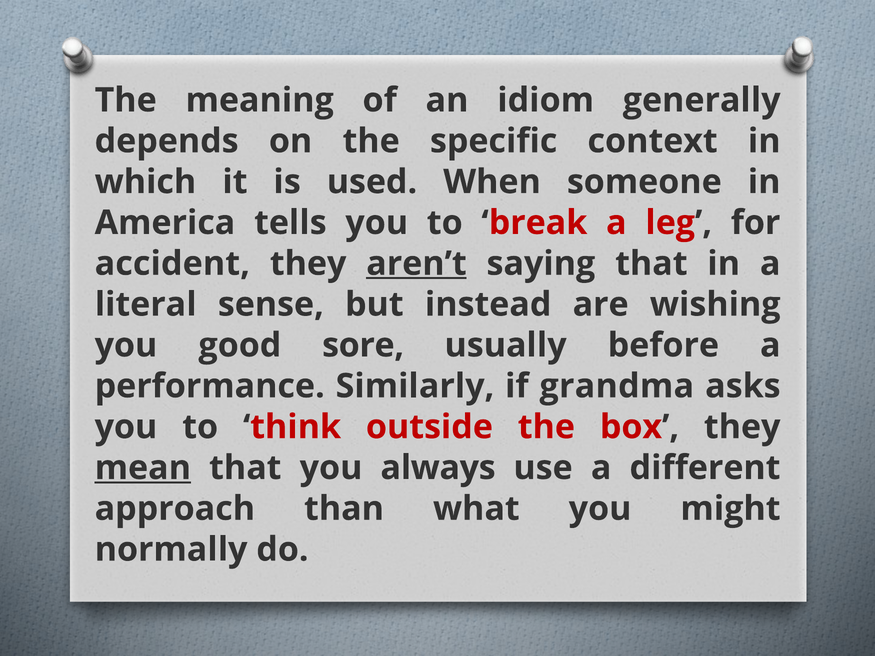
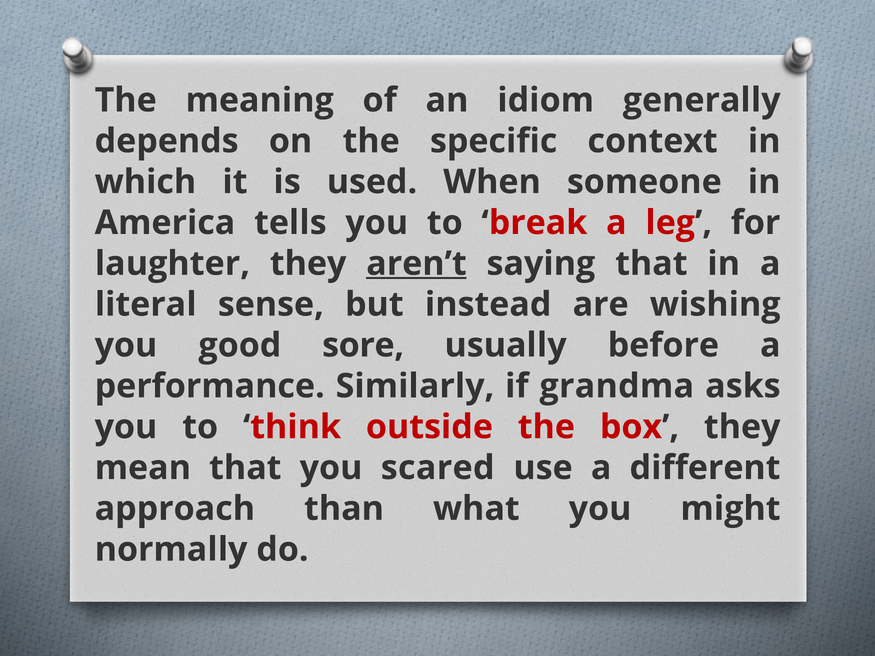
accident: accident -> laughter (172, 264)
mean underline: present -> none (143, 468)
always: always -> scared (438, 468)
